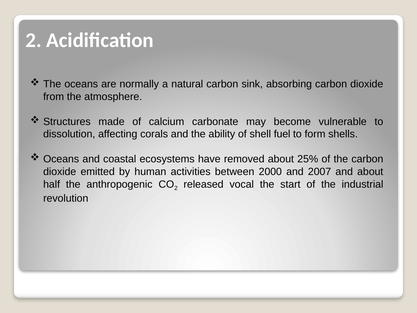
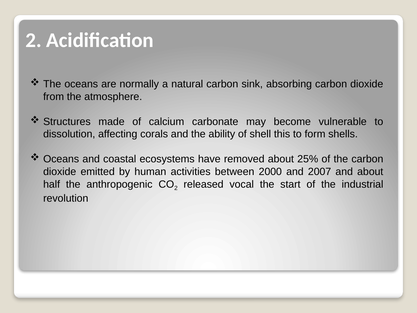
fuel: fuel -> this (282, 134)
